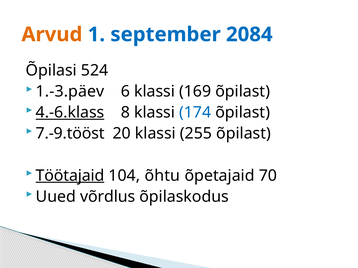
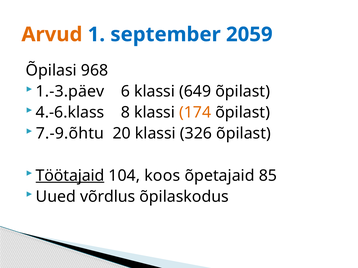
2084: 2084 -> 2059 (249, 35)
524: 524 -> 968 (95, 70)
169: 169 -> 649 (195, 92)
4.-6.klass underline: present -> none (70, 113)
174 colour: blue -> orange (195, 113)
7.-9.tööst: 7.-9.tööst -> 7.-9.õhtu (70, 134)
255: 255 -> 326 (196, 134)
õhtu: õhtu -> koos (162, 176)
70: 70 -> 85 (268, 176)
